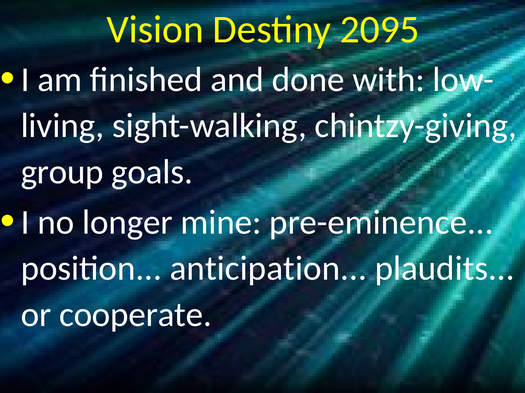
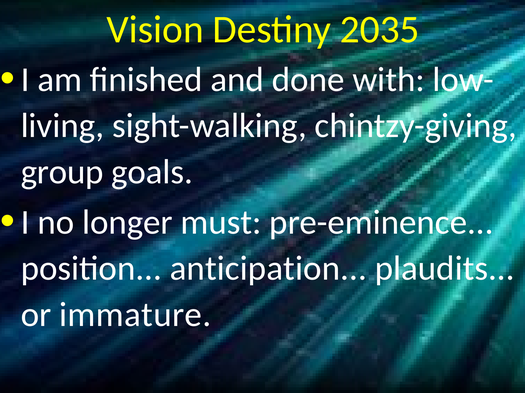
2095: 2095 -> 2035 (380, 30)
mine: mine -> must (221, 223)
cooperate: cooperate -> immature (135, 315)
